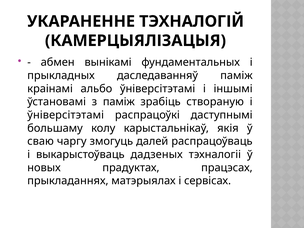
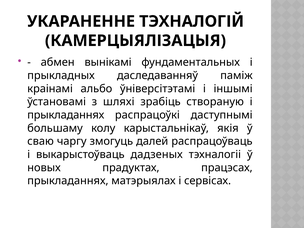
з паміж: паміж -> шляхі (119, 102)
ўніверсітэтамі: ўніверсітэтамі -> прыкладаннях (66, 115)
